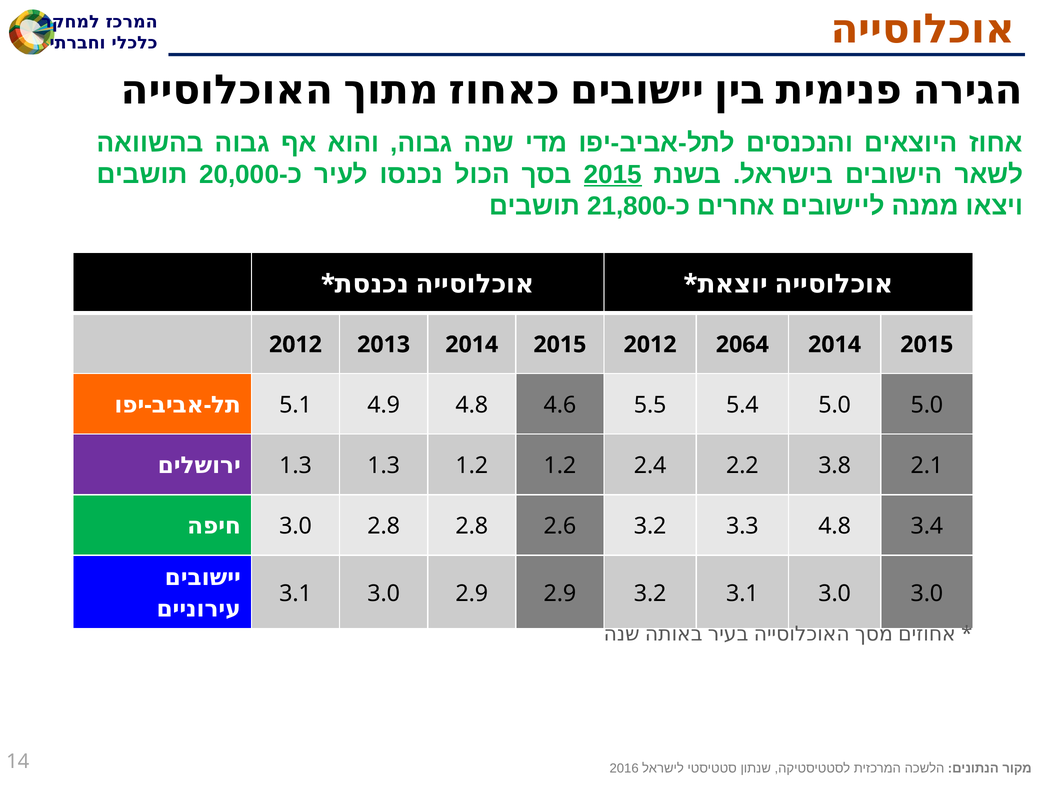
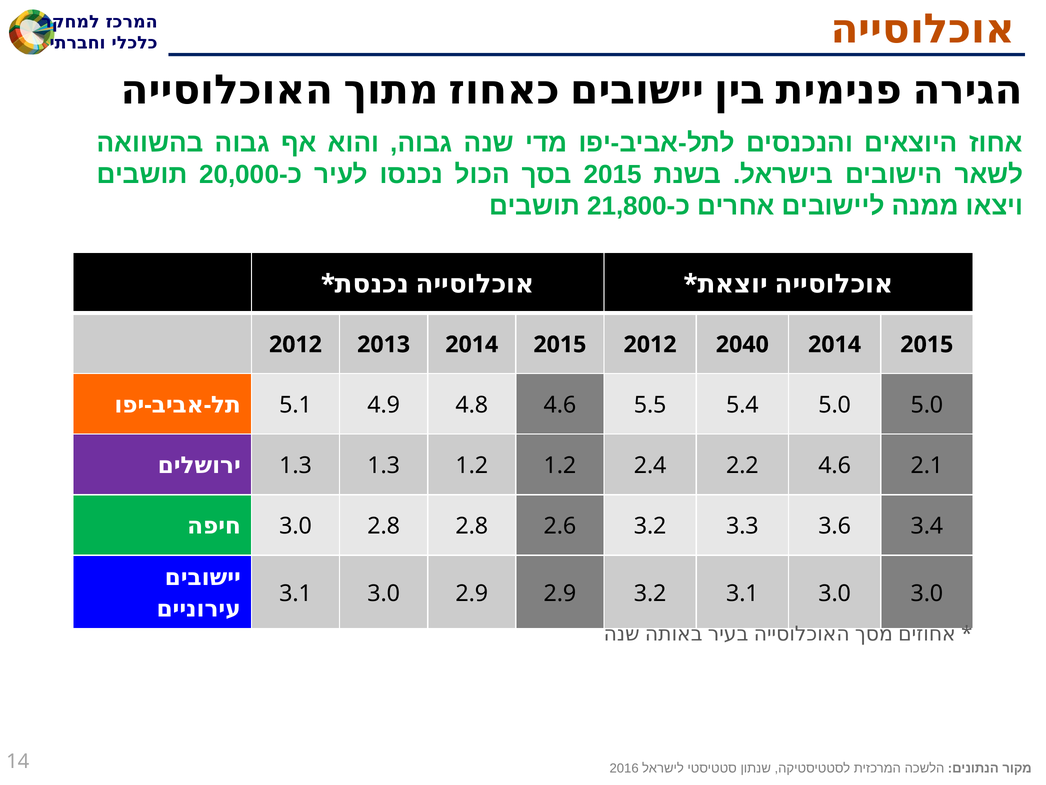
2015 underline: present -> none (613, 174)
2064: 2064 -> 2040 (742, 344)
2.2 3.8: 3.8 -> 4.6 (835, 465)
3.3 4.8: 4.8 -> 3.6 (835, 526)
